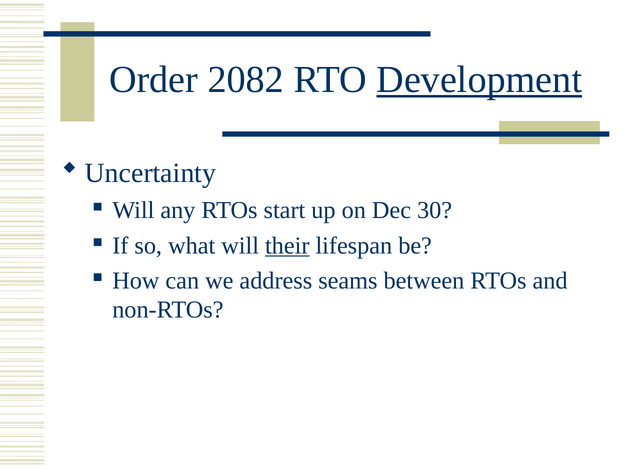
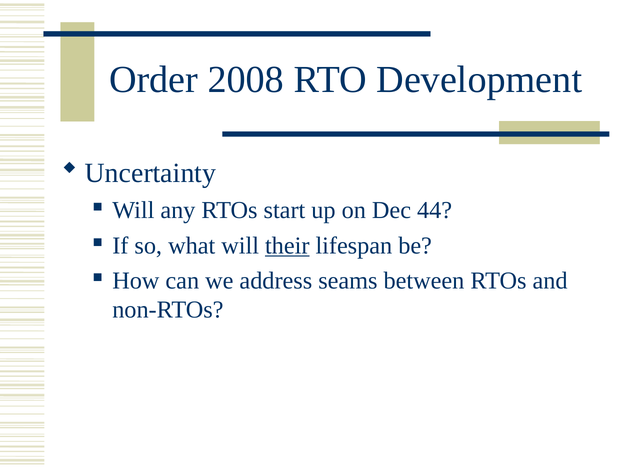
2082: 2082 -> 2008 (246, 80)
Development underline: present -> none (479, 80)
30: 30 -> 44 (435, 210)
